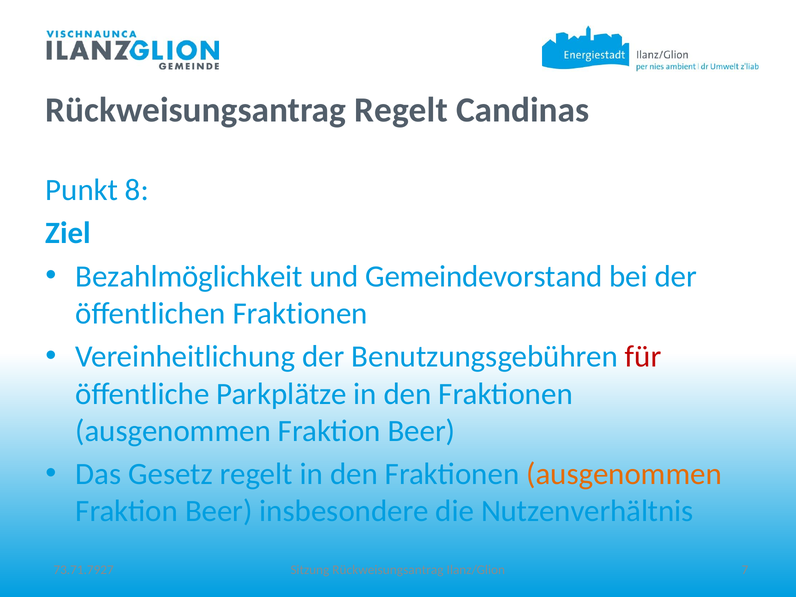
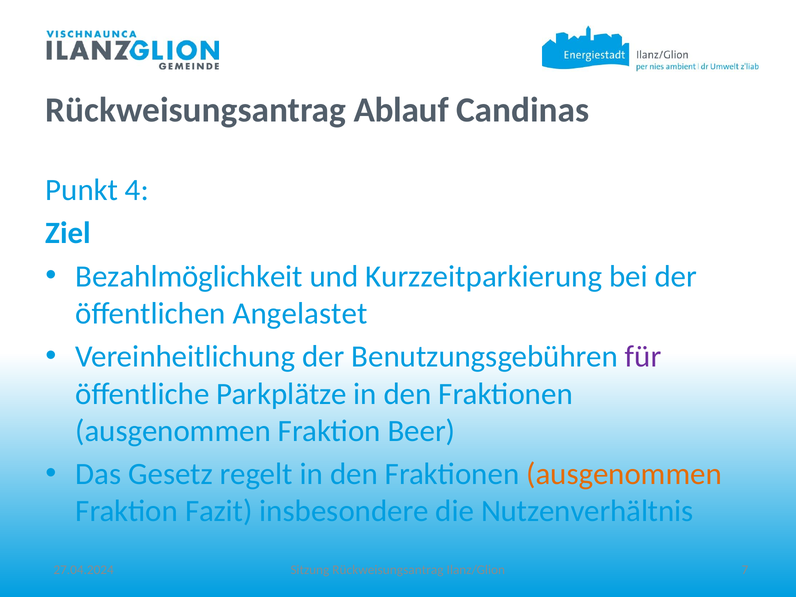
Rückweisungsantrag Regelt: Regelt -> Ablauf (401, 110)
8: 8 -> 4 (137, 190)
Gemeindevorstand: Gemeindevorstand -> Kurzzeitparkierung (484, 276)
öffentlichen Fraktionen: Fraktionen -> Angelastet (300, 313)
für colour: red -> purple (643, 357)
Beer: Beer -> Fazit (219, 511)
73.71.7927: 73.71.7927 -> 27.04.2024 (84, 570)
